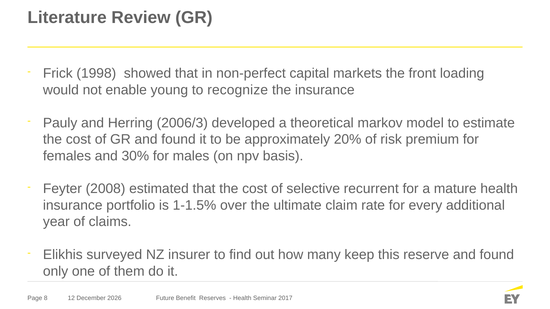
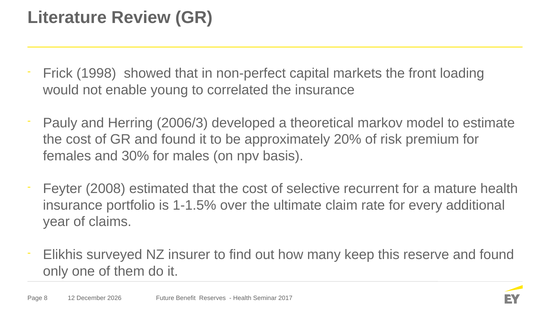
recognize: recognize -> correlated (238, 90)
